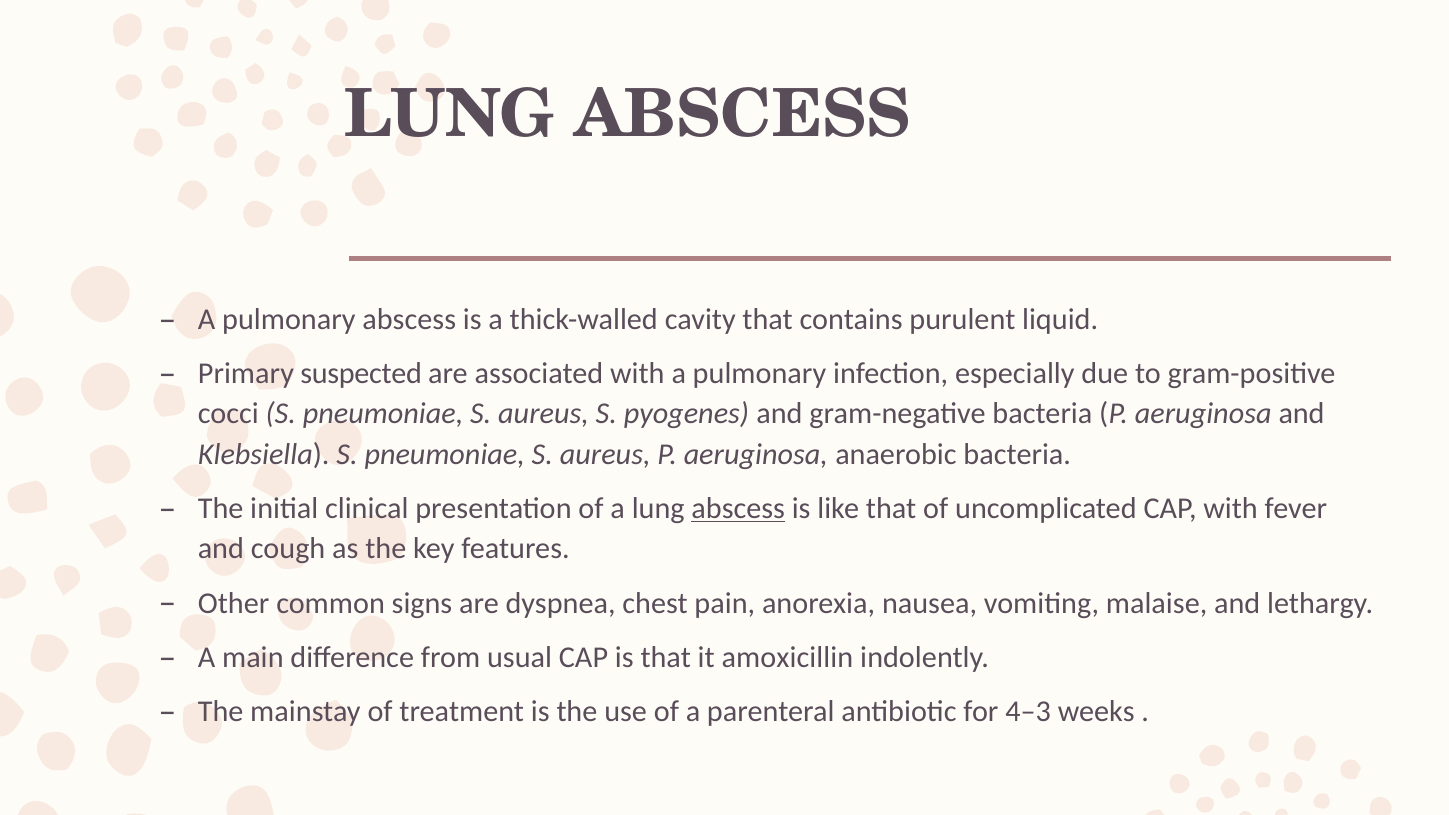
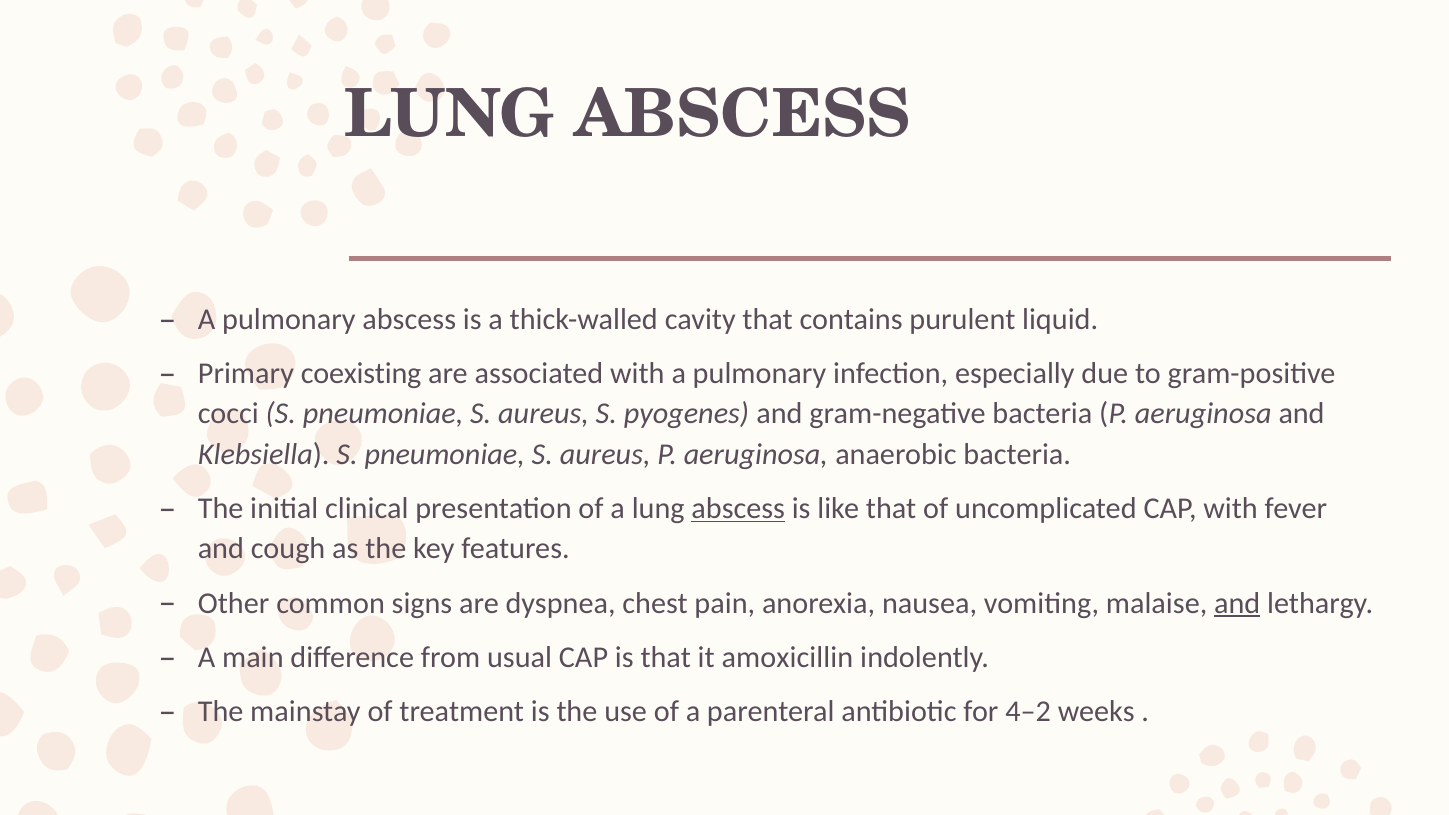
suspected: suspected -> coexisting (361, 374)
and underline: none -> present (1237, 603)
4–3: 4–3 -> 4–2 (1028, 712)
